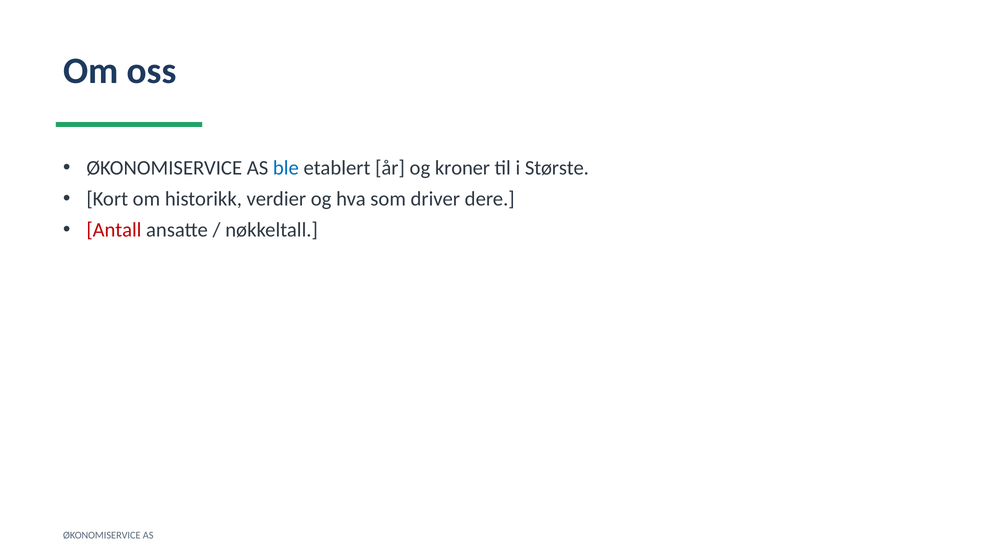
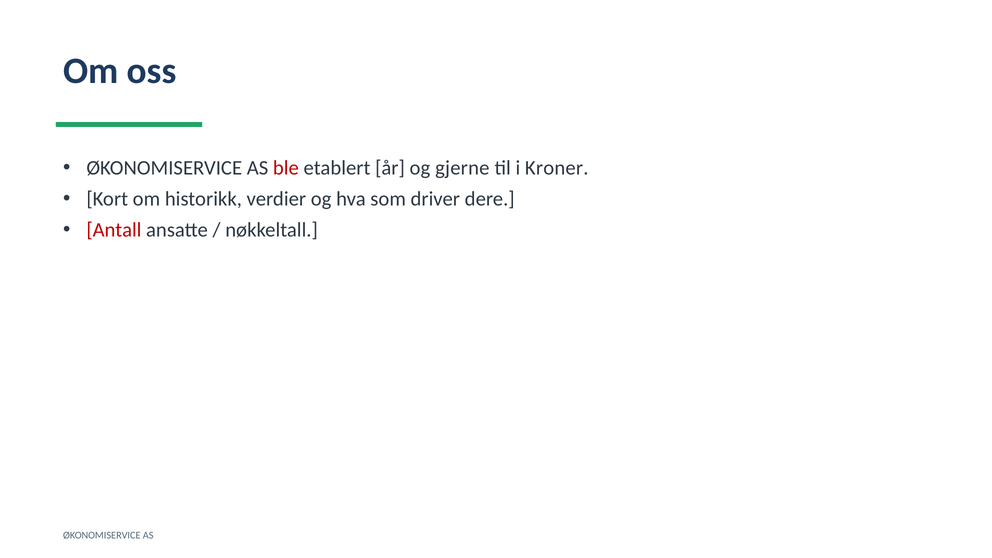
ble colour: blue -> red (286, 168)
kroner: kroner -> gjerne (462, 168)
Største: Største -> Kroner (557, 168)
